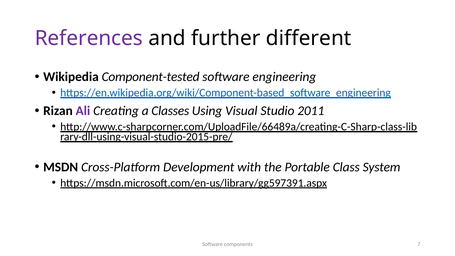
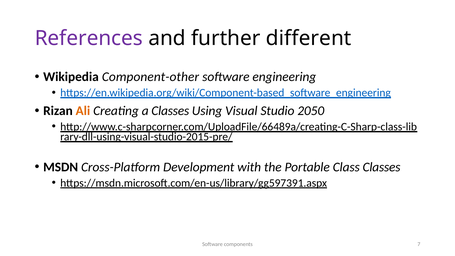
Component-tested: Component-tested -> Component-other (150, 77)
Ali colour: purple -> orange (83, 111)
2011: 2011 -> 2050 (311, 111)
Class System: System -> Classes (382, 167)
